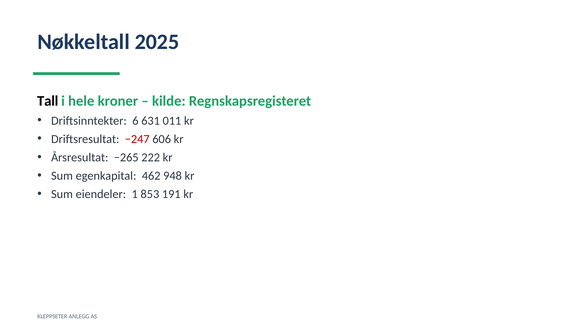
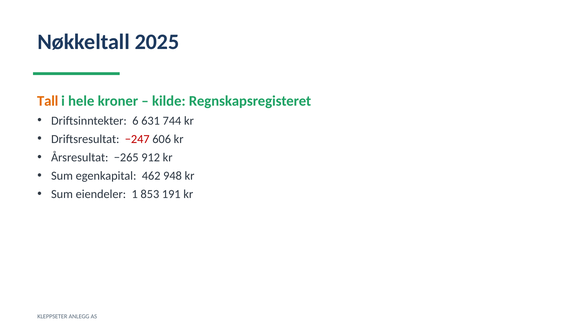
Tall colour: black -> orange (48, 101)
011: 011 -> 744 (172, 121)
222: 222 -> 912 (151, 157)
